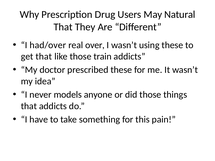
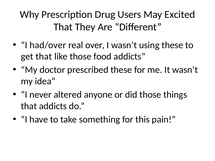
Natural: Natural -> Excited (180, 15)
train: train -> food (103, 57)
models: models -> altered (68, 95)
